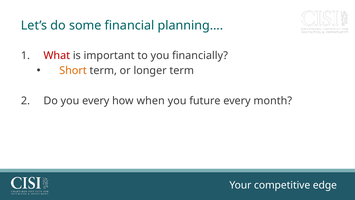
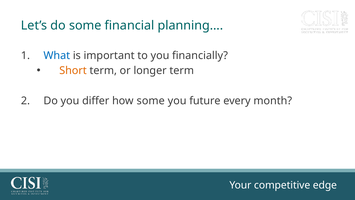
What colour: red -> blue (57, 55)
you every: every -> differ (96, 101)
how when: when -> some (151, 101)
